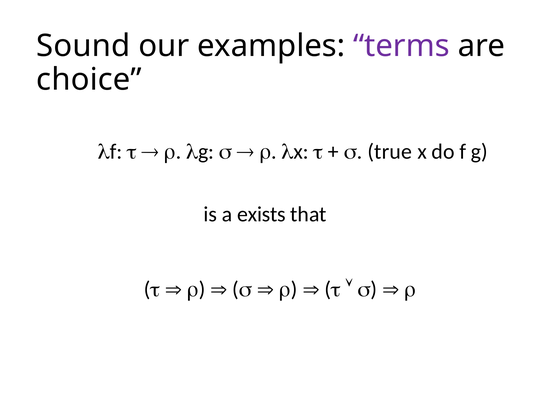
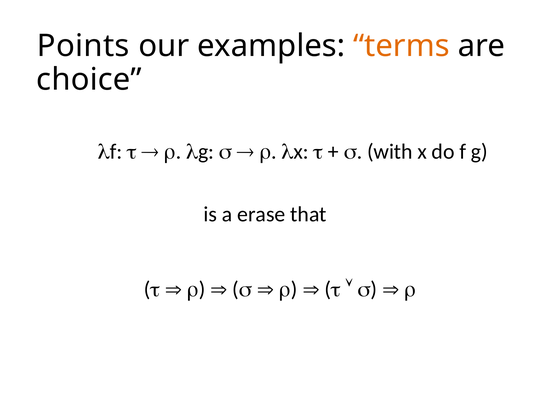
Sound: Sound -> Points (83, 46)
terms colour: purple -> orange (401, 46)
true: true -> with (390, 152)
exists: exists -> erase (261, 214)
